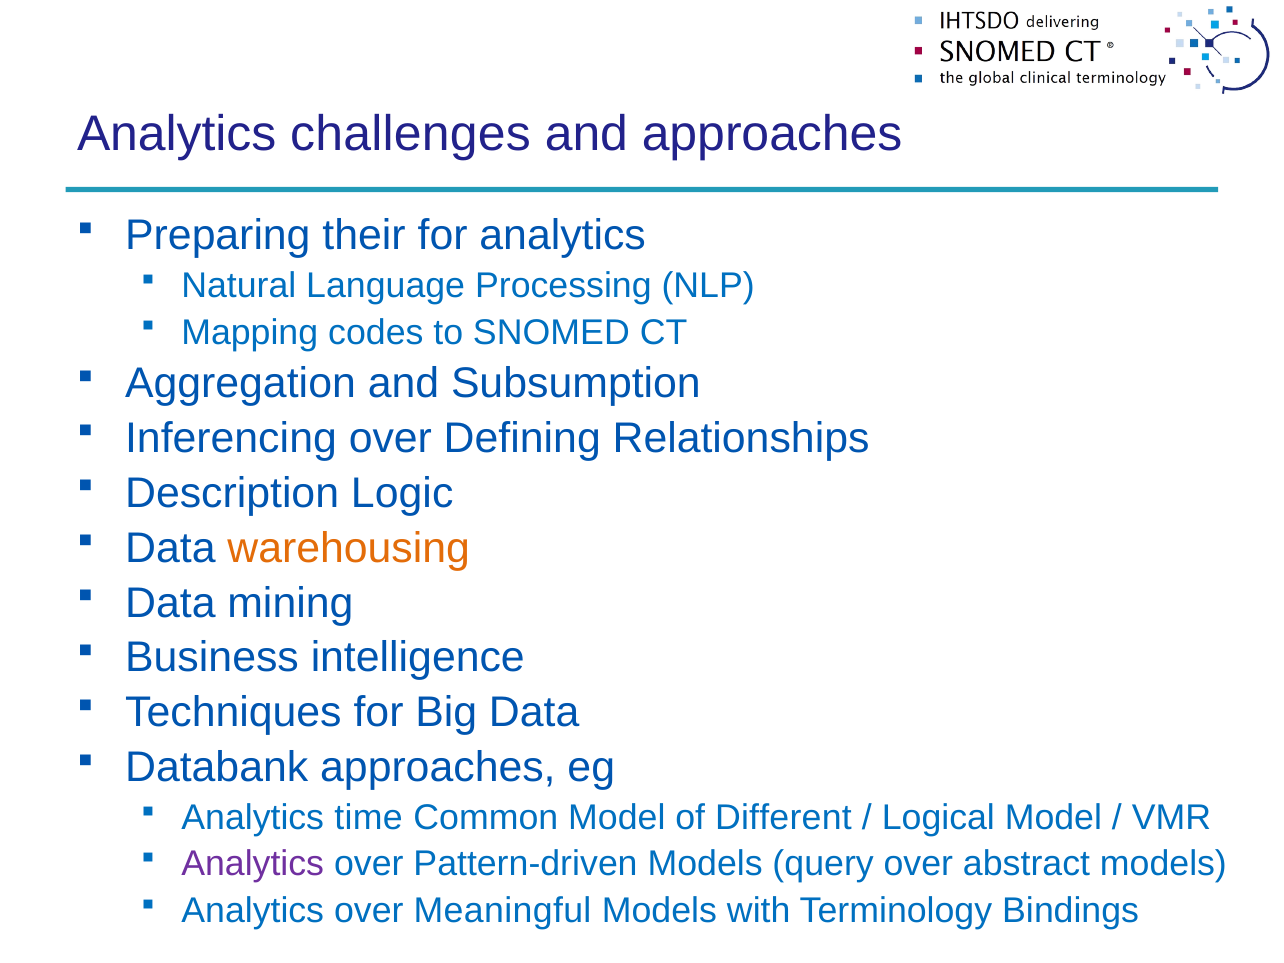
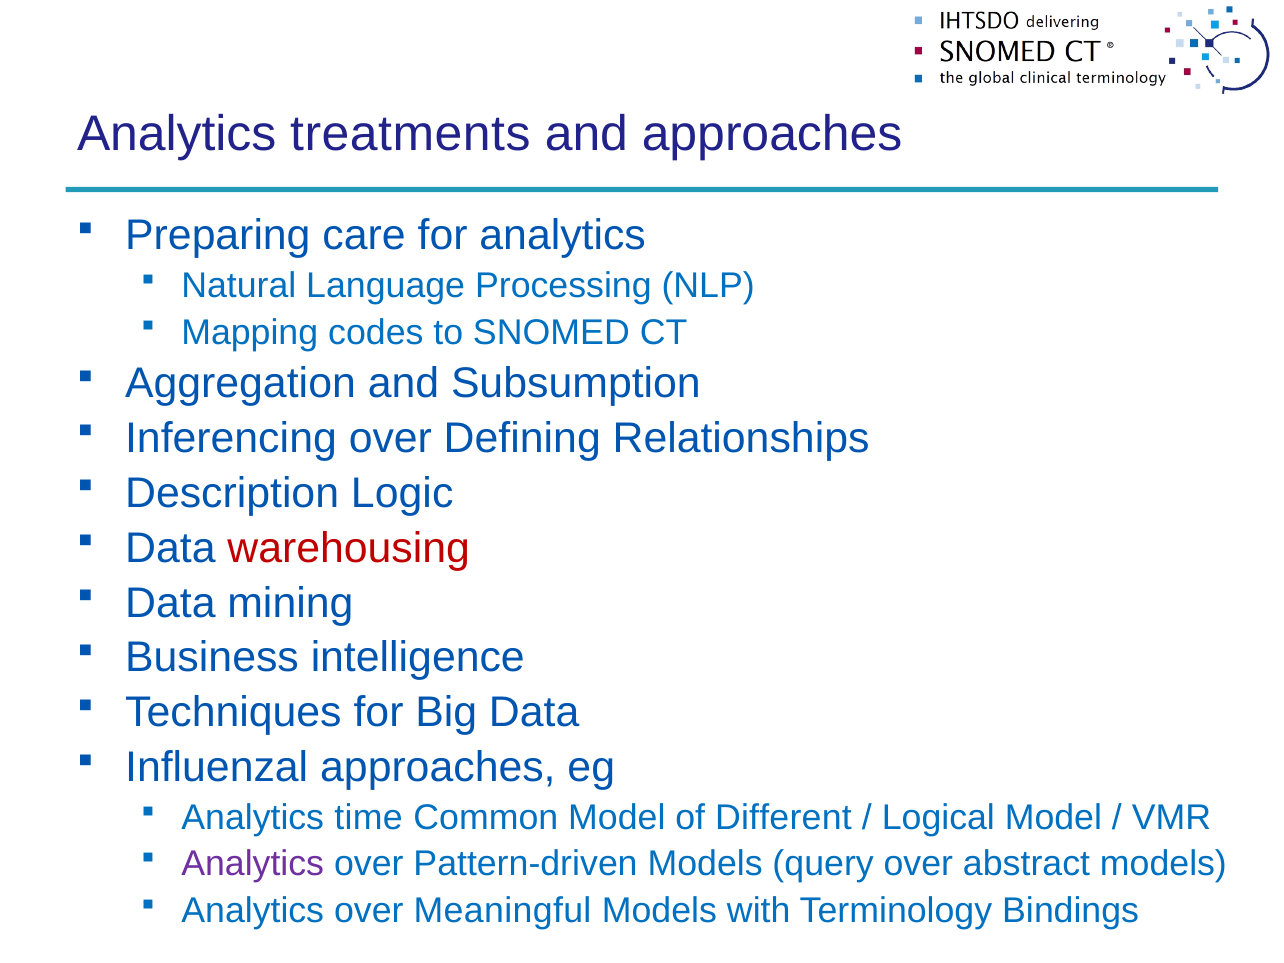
challenges: challenges -> treatments (410, 134)
their: their -> care (364, 236)
warehousing colour: orange -> red (349, 548)
Databank: Databank -> Influenzal (217, 768)
